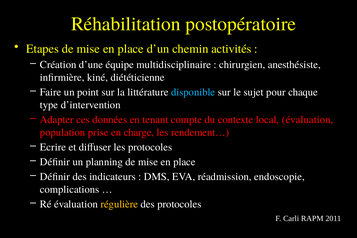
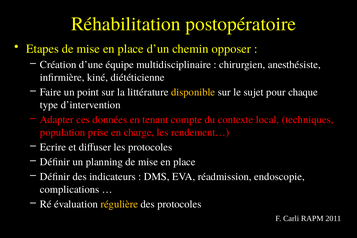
activités: activités -> opposer (231, 49)
disponible colour: light blue -> yellow (193, 92)
local évaluation: évaluation -> techniques (308, 120)
